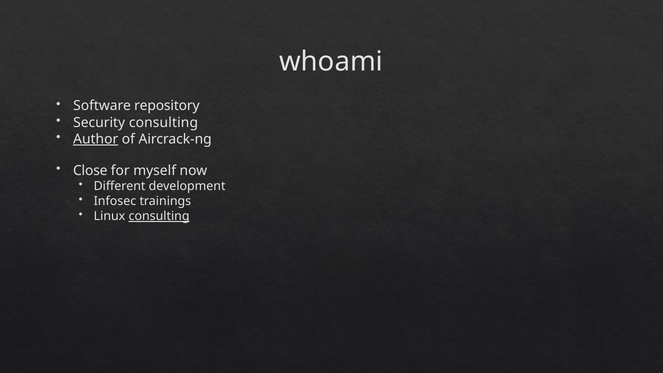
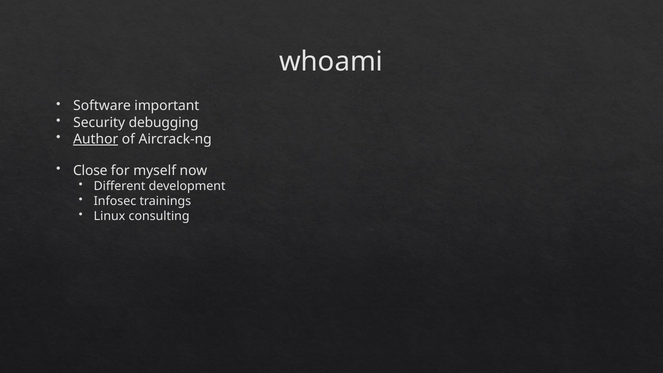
repository: repository -> important (167, 106)
Security consulting: consulting -> debugging (164, 122)
consulting underline: present -> none (159, 216)
